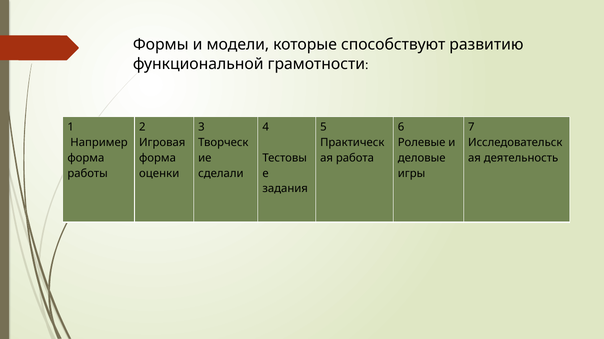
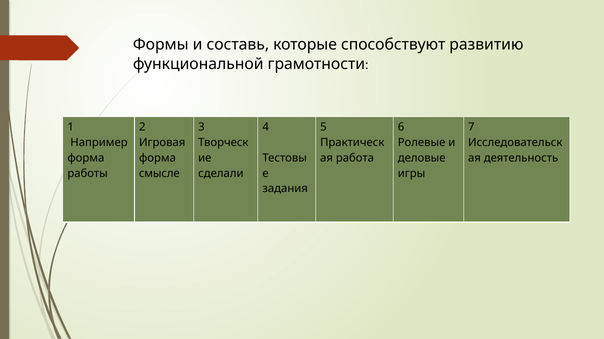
модели: модели -> составь (238, 45)
оценки: оценки -> смысле (159, 174)
